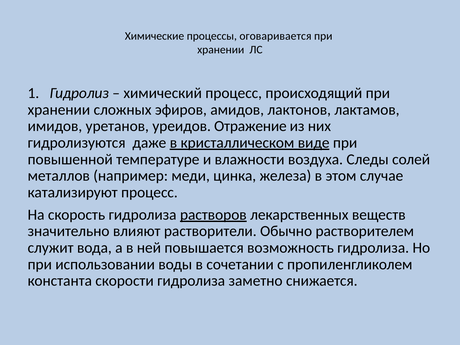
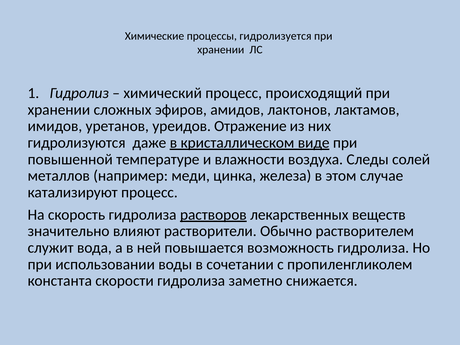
оговаривается: оговаривается -> гидролизуется (275, 36)
